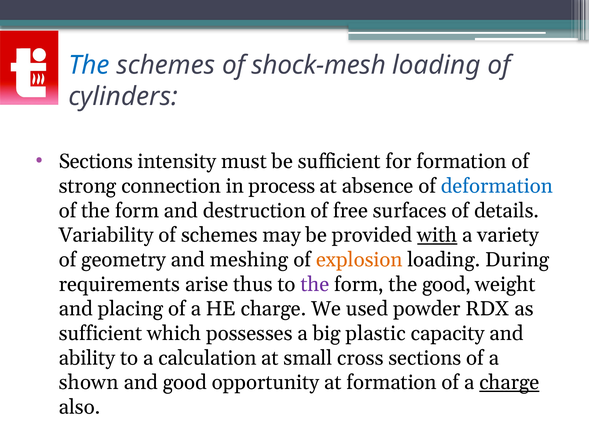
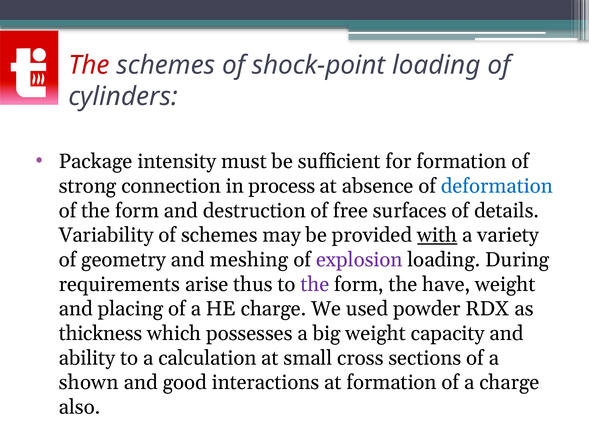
The colour: blue -> red (89, 65)
shock-mesh: shock-mesh -> shock-point (319, 65)
Sections: Sections -> Package (96, 161)
explosion colour: orange -> purple (359, 260)
the good: good -> have (446, 284)
sufficient: sufficient -> thickness (101, 333)
big plastic: plastic -> weight (376, 333)
opportunity: opportunity -> interactions (266, 382)
charge underline: present -> none (509, 382)
